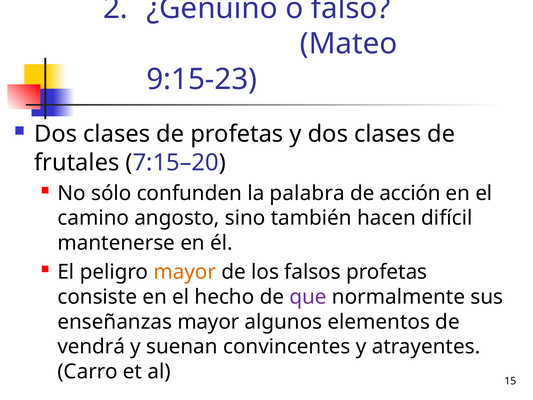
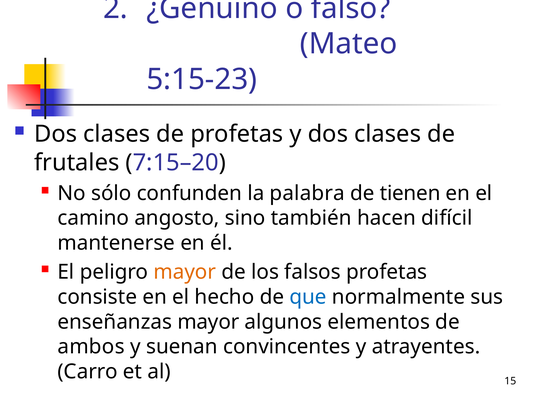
9:15-23: 9:15-23 -> 5:15-23 (202, 79)
acción: acción -> tienen (410, 193)
que colour: purple -> blue (308, 297)
vendrá: vendrá -> ambos (91, 347)
